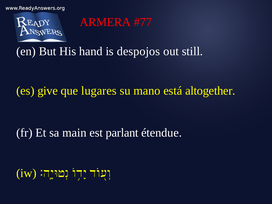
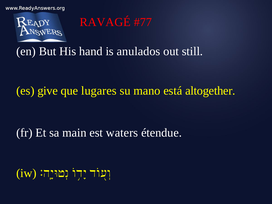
ARMERA: ARMERA -> RAVAGÉ (105, 22)
despojos: despojos -> anulados (139, 51)
parlant: parlant -> waters (122, 133)
